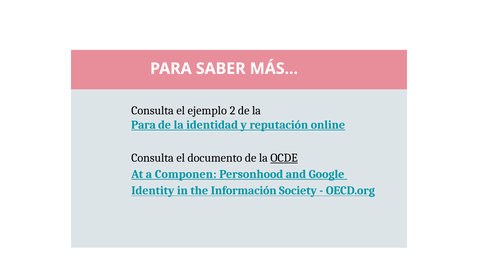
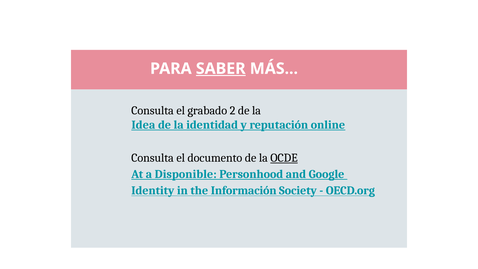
SABER underline: none -> present (221, 69)
ejemplo: ejemplo -> grabado (207, 110)
Para: Para -> Idea (143, 125)
Componen: Componen -> Disponible (186, 174)
